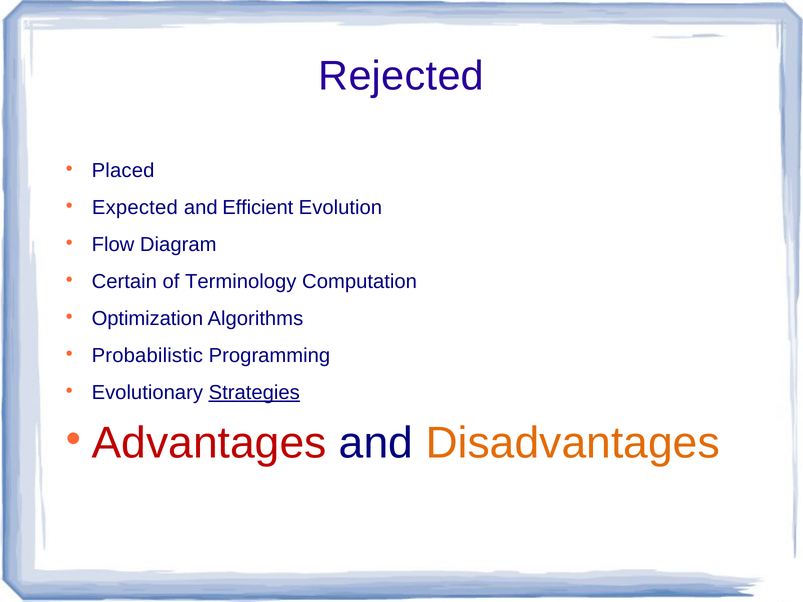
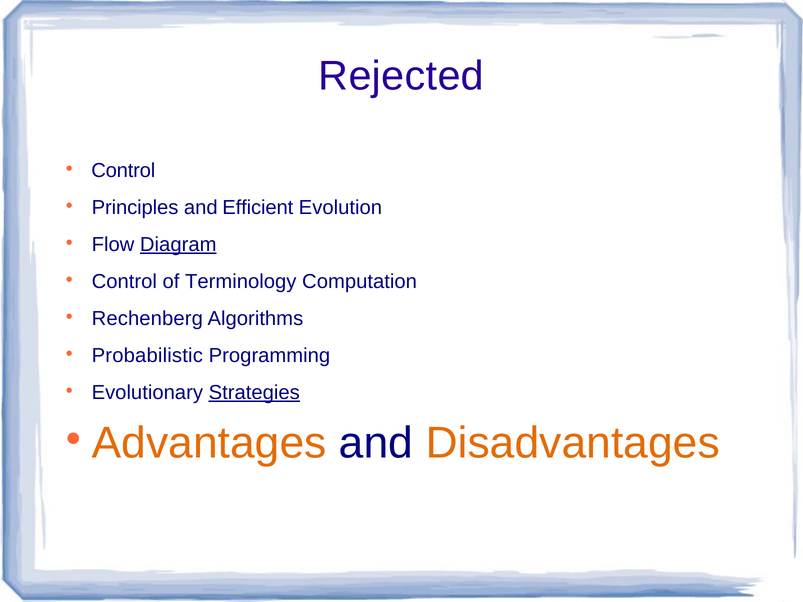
Placed: Placed -> Control (123, 170)
Expected: Expected -> Principles (135, 208)
Diagram underline: none -> present (178, 245)
Certain: Certain -> Control (124, 282)
Optimization: Optimization -> Rechenberg (147, 319)
Advantages colour: red -> orange (209, 443)
